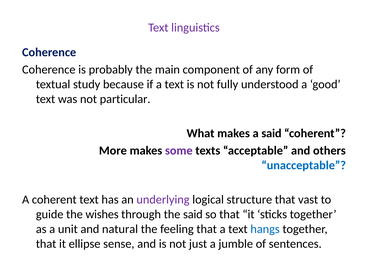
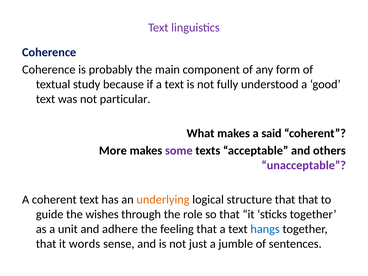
unacceptable colour: blue -> purple (304, 165)
underlying colour: purple -> orange (163, 200)
that vast: vast -> that (308, 200)
the said: said -> role (193, 214)
natural: natural -> adhere (120, 229)
ellipse: ellipse -> words (85, 244)
